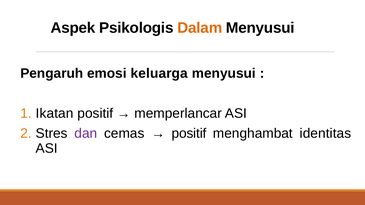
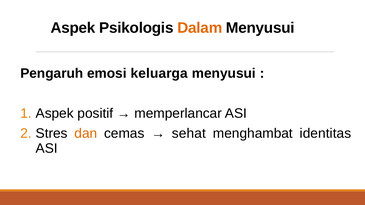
Ikatan: Ikatan -> Aspek (55, 114)
dan colour: purple -> orange (86, 134)
positif: positif -> sehat (189, 134)
